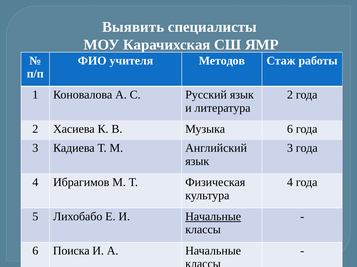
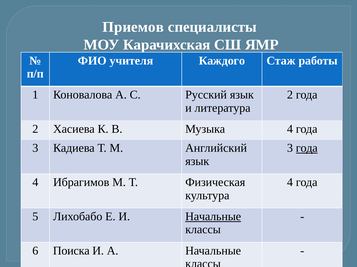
Выявить: Выявить -> Приемов (133, 27)
Методов: Методов -> Каждого (222, 61)
Музыка 6: 6 -> 4 (290, 129)
года underline: none -> present (307, 148)
